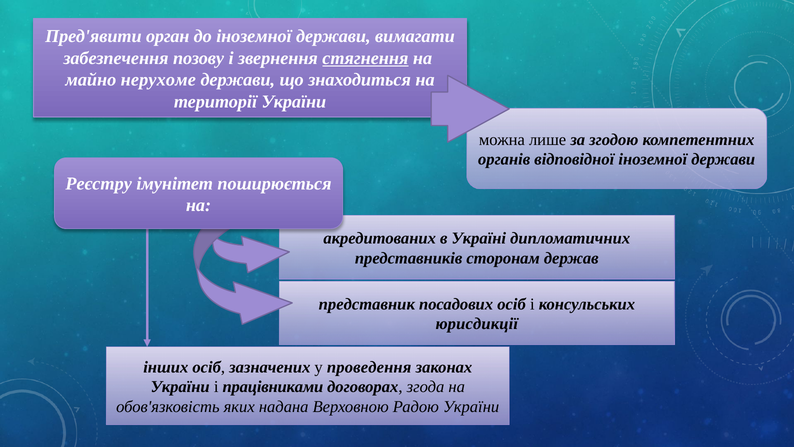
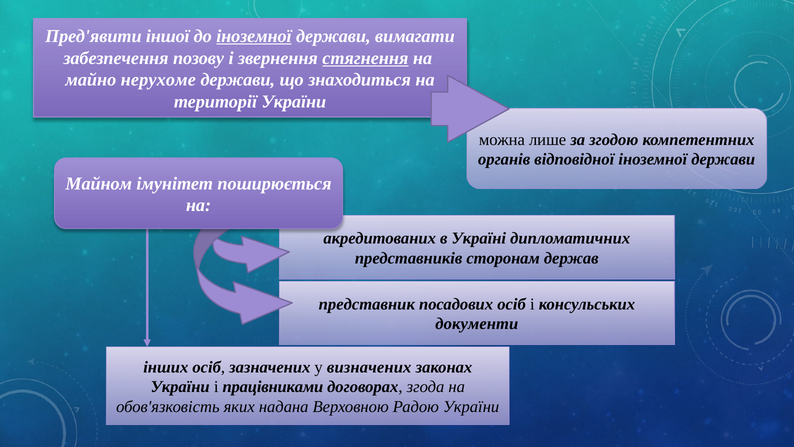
орган: орган -> іншої (168, 36)
іноземної underline: none -> present (254, 36)
Реєстру: Реєстру -> Майном (99, 183)
юрисдикції: юрисдикції -> документи (477, 324)
проведення: проведення -> визначених (369, 367)
